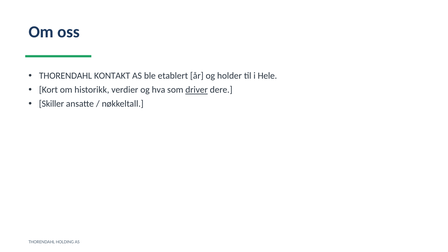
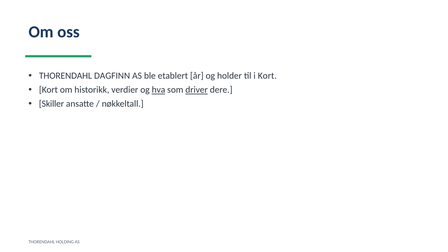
KONTAKT: KONTAKT -> DAGFINN (112, 76)
i Hele: Hele -> Kort (267, 76)
hva underline: none -> present (159, 90)
